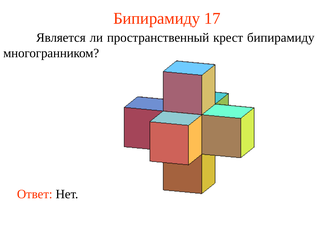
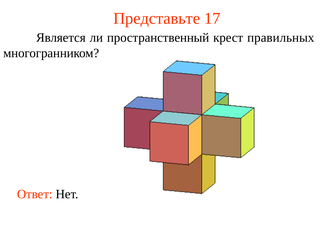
Бипирамиду: Бипирамиду -> Представьте (157, 19)
крест бипирамиду: бипирамиду -> правильных (281, 38)
